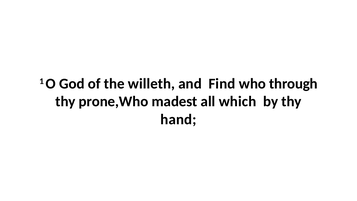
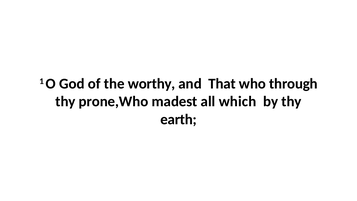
willeth: willeth -> worthy (152, 84)
Find: Find -> That (222, 84)
hand: hand -> earth (179, 119)
